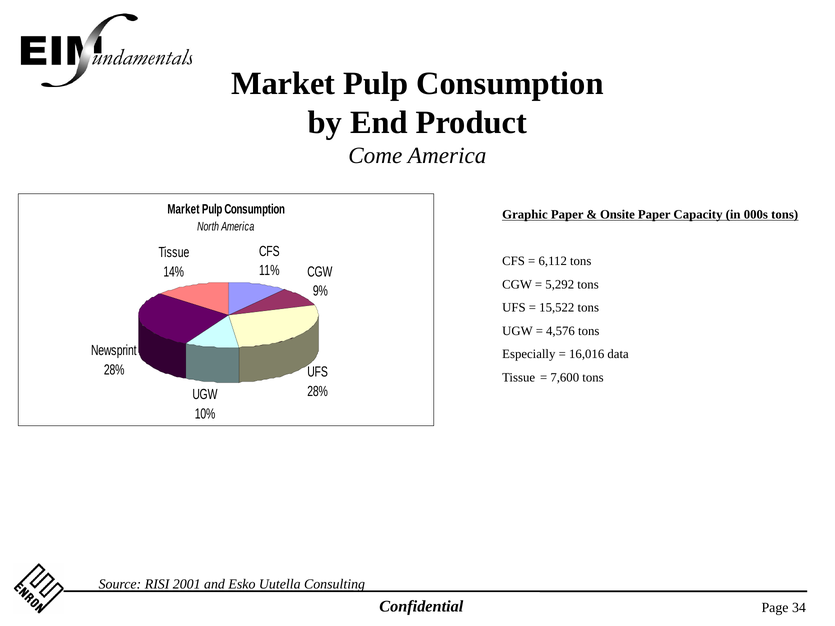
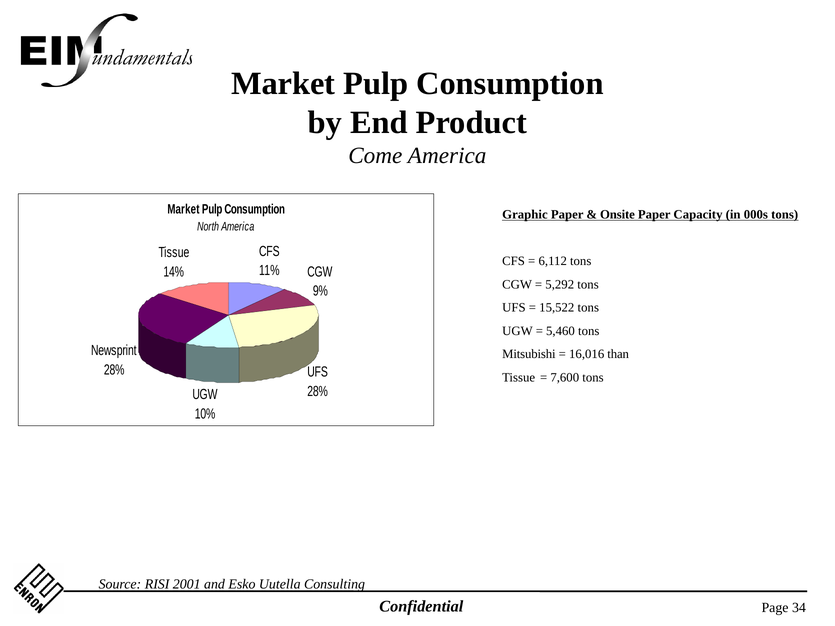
4,576: 4,576 -> 5,460 (560, 331)
Especially: Especially -> Mitsubishi (529, 354)
data: data -> than (618, 354)
